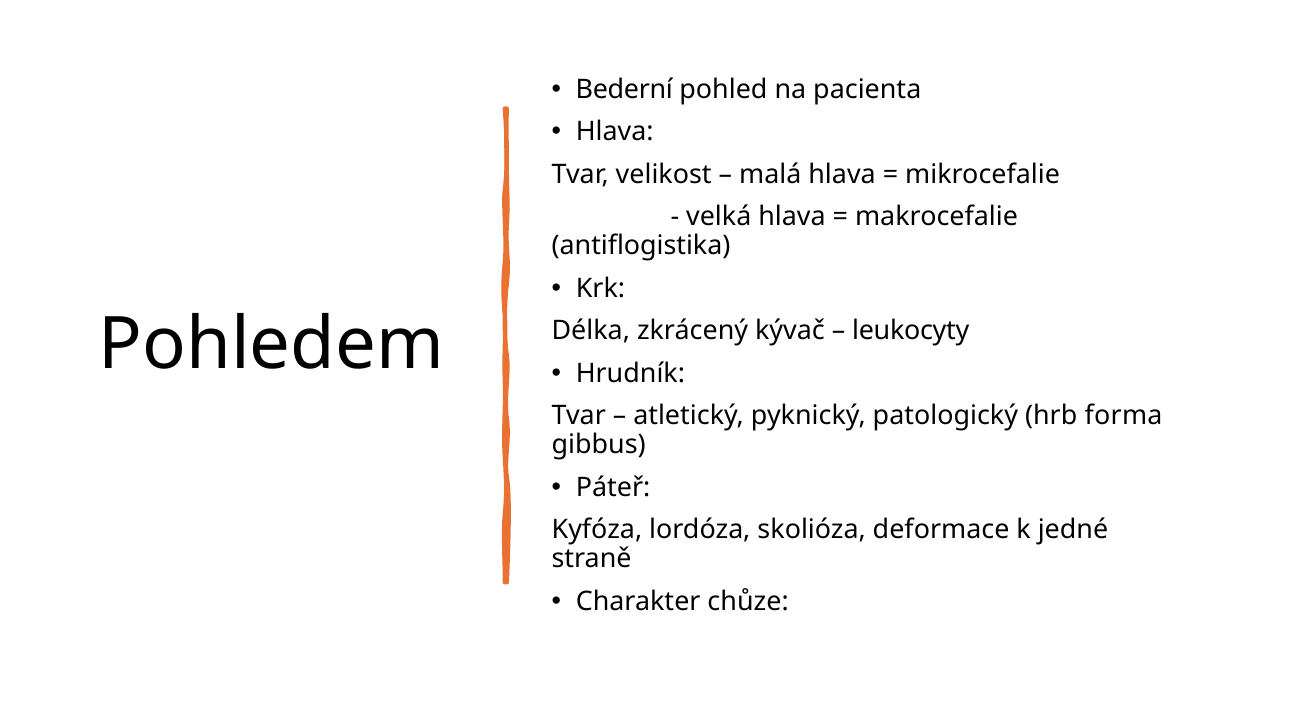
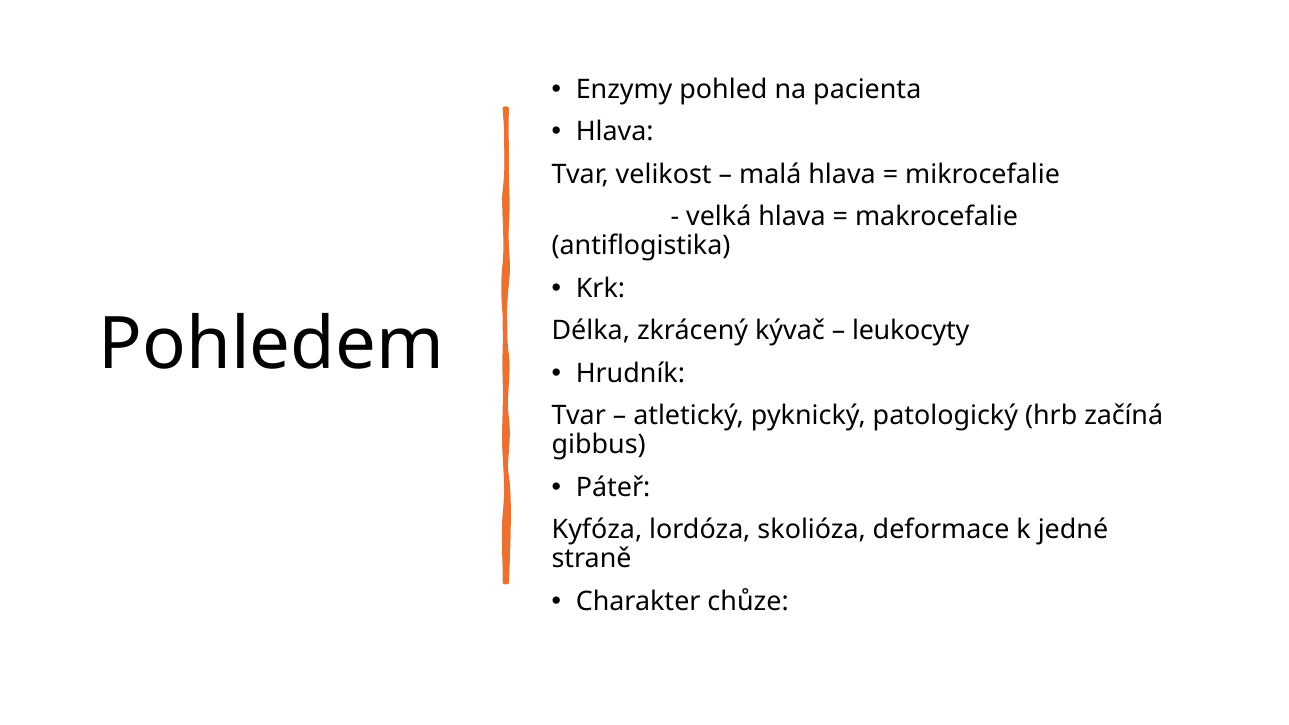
Bederní: Bederní -> Enzymy (624, 89)
forma: forma -> začíná (1124, 416)
